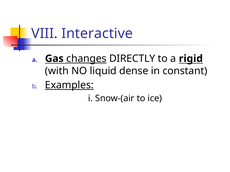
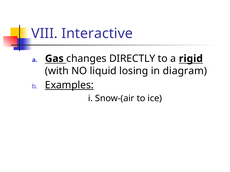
changes underline: present -> none (86, 59)
dense: dense -> losing (134, 71)
constant: constant -> diagram (185, 71)
